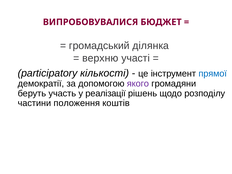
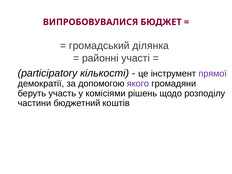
верхню: верхню -> районні (100, 58)
прямої colour: blue -> purple (213, 74)
реалізації: реалізації -> комісіями (106, 93)
положення: положення -> бюджетний (77, 103)
